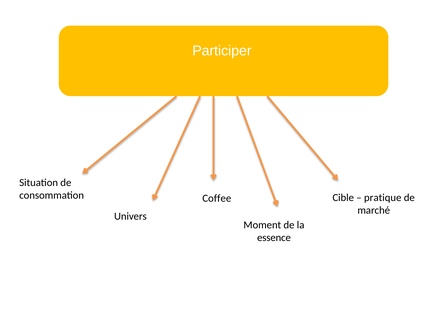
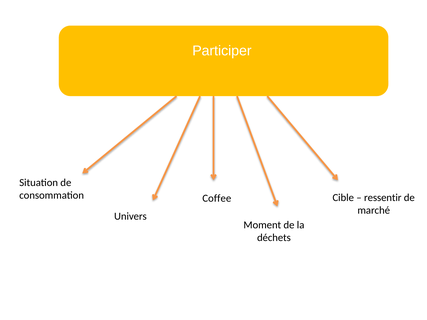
pratique: pratique -> ressentir (383, 198)
essence: essence -> déchets (274, 238)
